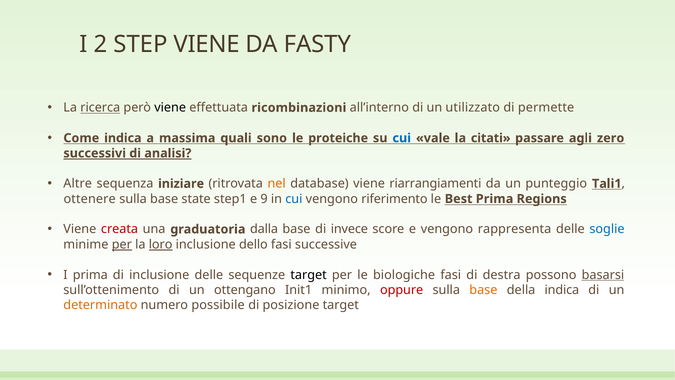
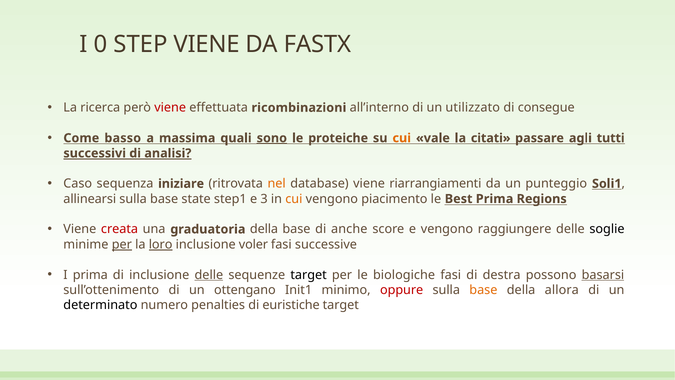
2: 2 -> 0 (100, 44)
FASTY: FASTY -> FASTX (317, 44)
ricerca underline: present -> none (100, 108)
viene colour: black -> red (170, 108)
permette: permette -> consegue (546, 108)
Come indica: indica -> basso (123, 138)
sono underline: none -> present (272, 138)
cui colour: blue -> orange (402, 138)
zero: zero -> tutti (611, 138)
Altre: Altre -> Caso (78, 184)
Tali1: Tali1 -> Soli1 (607, 184)
ottenere: ottenere -> allinearsi (90, 199)
9: 9 -> 3 (264, 199)
cui colour: blue -> orange (294, 199)
riferimento: riferimento -> piacimento (394, 199)
graduatoria dalla: dalla -> della (264, 229)
invece: invece -> anche (349, 229)
rappresenta: rappresenta -> raggiungere (515, 229)
soglie colour: blue -> black (607, 229)
dello: dello -> voler (253, 244)
delle underline: none -> present (209, 275)
della indica: indica -> allora (562, 290)
determinato colour: orange -> black (100, 305)
possibile: possibile -> penalties (218, 305)
posizione: posizione -> euristiche (291, 305)
